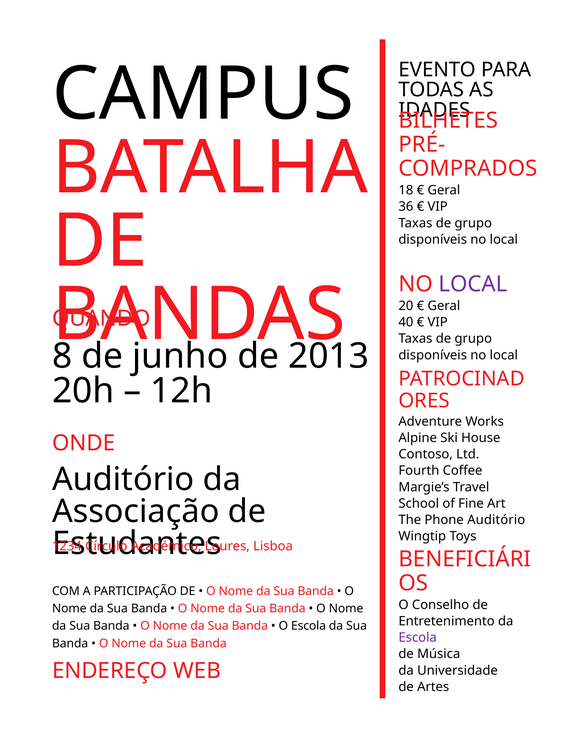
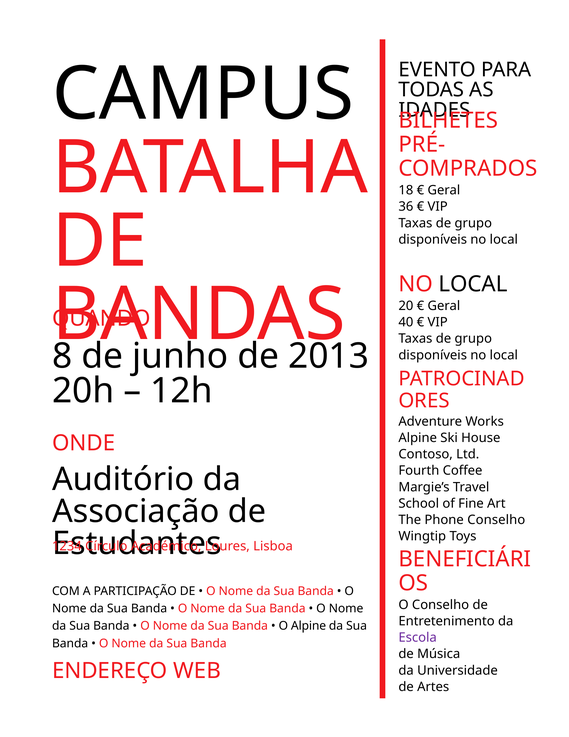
LOCAL colour: purple -> black (473, 284)
Phone Auditório: Auditório -> Conselho (496, 519)
O Escola: Escola -> Alpine (309, 625)
